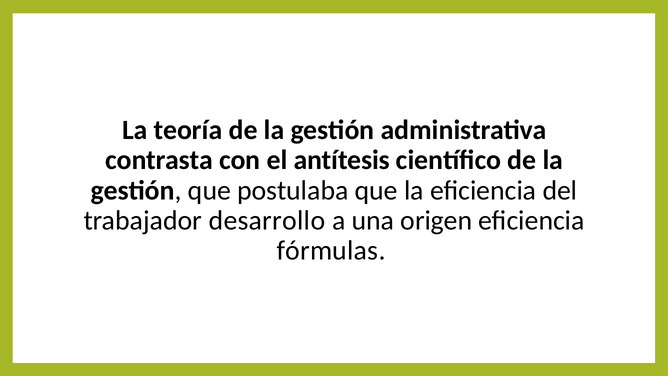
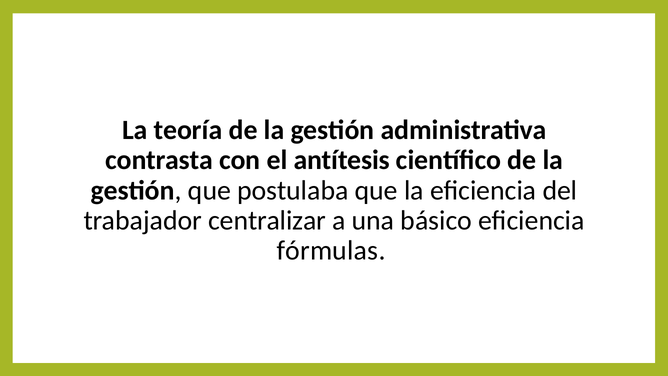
desarrollo: desarrollo -> centralizar (267, 220)
origen: origen -> básico (436, 220)
